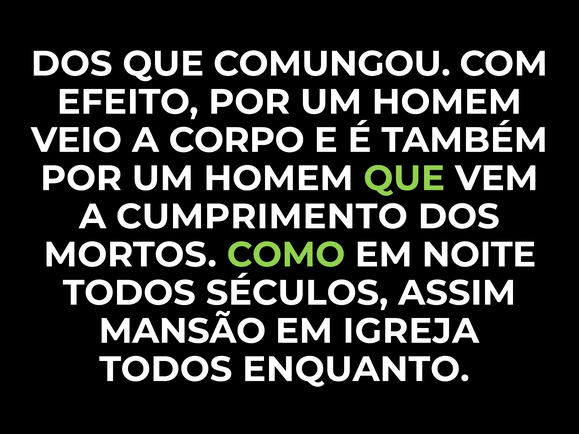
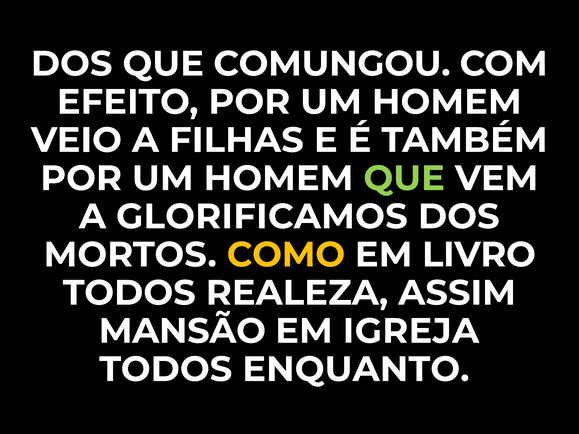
CORPO: CORPO -> FILHAS (236, 140)
CUMPRIMENTO: CUMPRIMENTO -> GLORIFICAMOS (262, 217)
COMO colour: light green -> yellow (286, 255)
NOITE: NOITE -> LIVRO (479, 255)
SÉCULOS: SÉCULOS -> REALEZA (297, 293)
